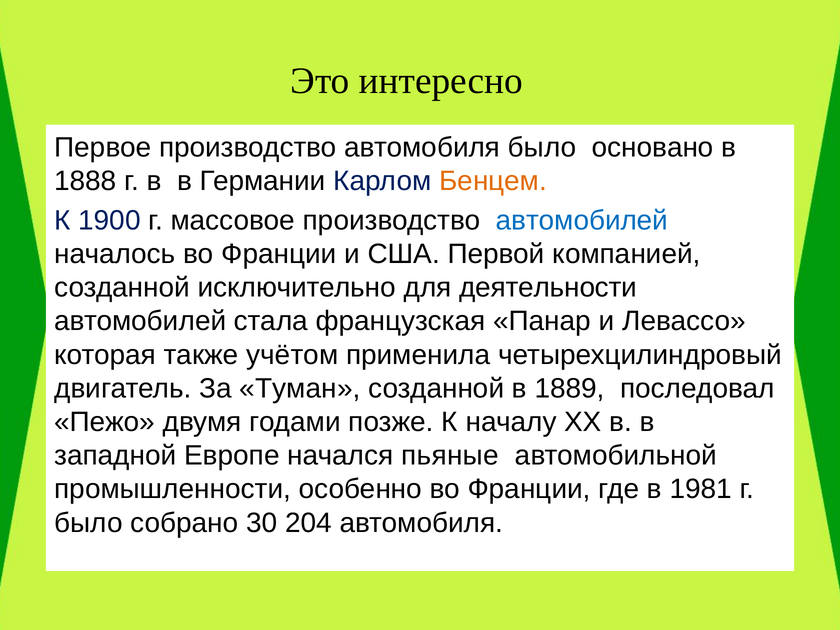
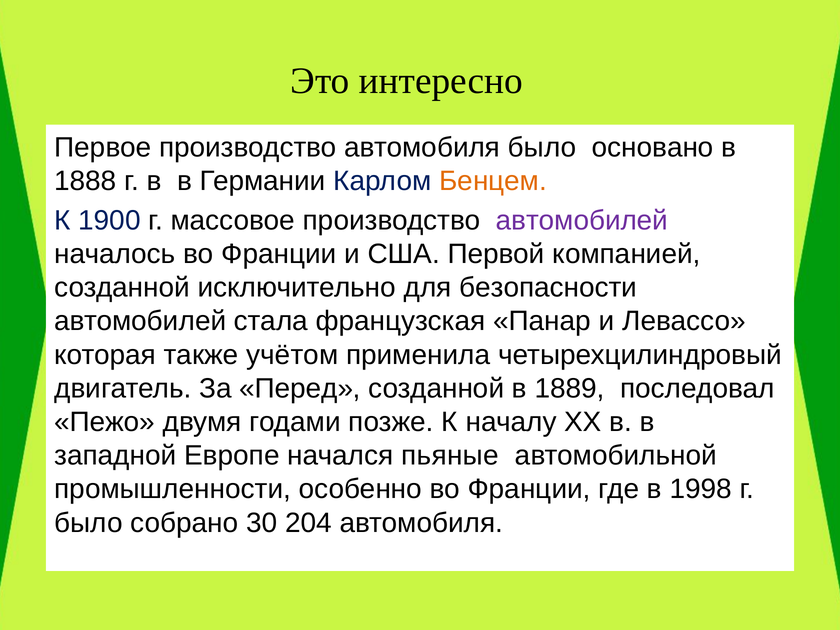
автомобилей colour: blue -> purple (582, 220)
деятельности: деятельности -> безопасности (548, 288)
Туман: Туман -> Перед (300, 388)
1981: 1981 -> 1998 (701, 489)
